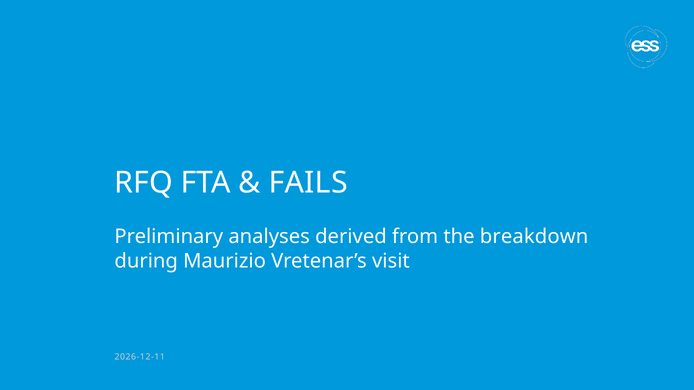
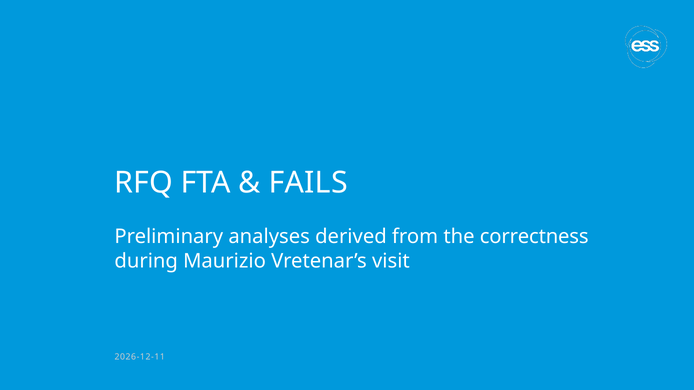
breakdown: breakdown -> correctness (534, 237)
